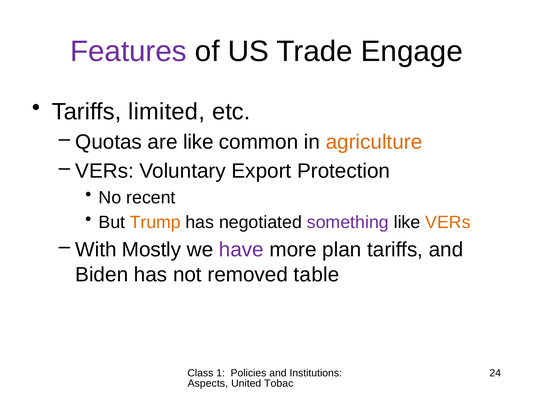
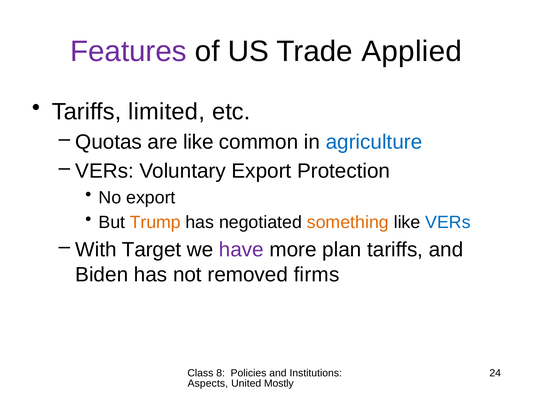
Engage: Engage -> Applied (412, 51)
agriculture colour: orange -> blue (374, 142)
No recent: recent -> export (151, 198)
something colour: purple -> orange (348, 223)
VERs colour: orange -> blue (448, 223)
Mostly: Mostly -> Target (152, 250)
table: table -> firms (317, 275)
1: 1 -> 8 (221, 374)
Tobac: Tobac -> Mostly (279, 384)
